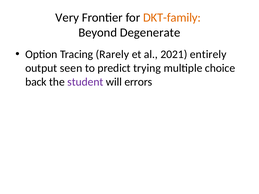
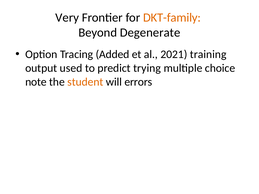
Rarely: Rarely -> Added (113, 54)
entirely: entirely -> training (208, 54)
seen: seen -> used (71, 68)
back: back -> note (36, 82)
student colour: purple -> orange (85, 82)
